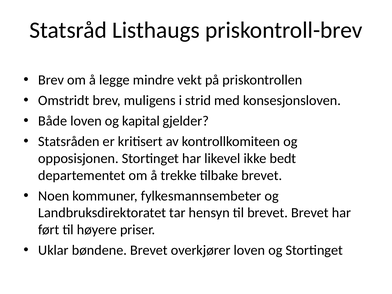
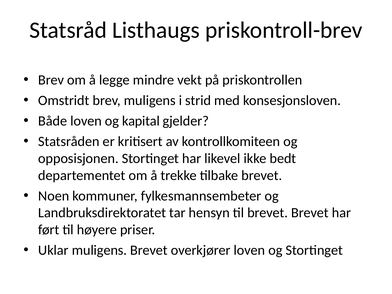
Uklar bøndene: bøndene -> muligens (99, 250)
